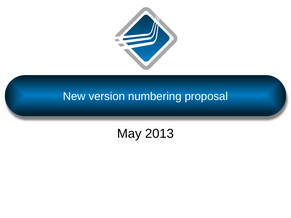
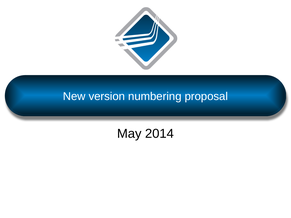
2013: 2013 -> 2014 (160, 134)
